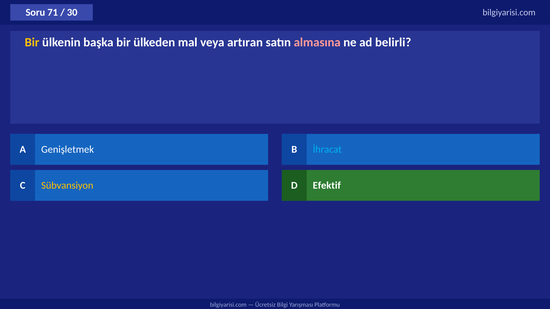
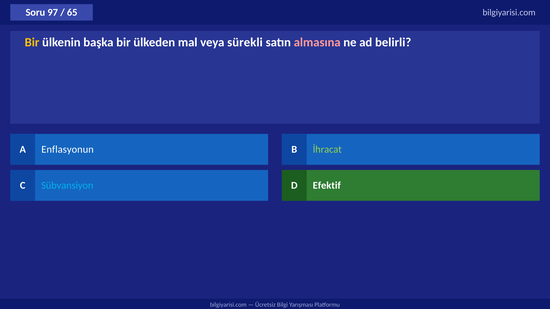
71: 71 -> 97 (53, 13)
30: 30 -> 65 (72, 13)
artıran: artıran -> sürekli (245, 42)
Genişletmek: Genişletmek -> Enflasyonun (68, 150)
İhracat colour: light blue -> light green (327, 150)
Sübvansiyon colour: yellow -> light blue (67, 186)
